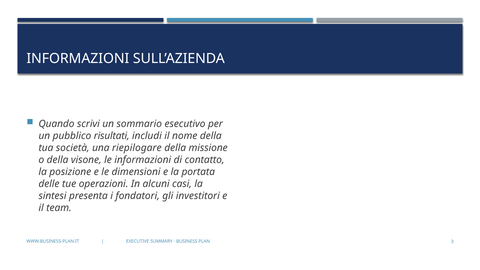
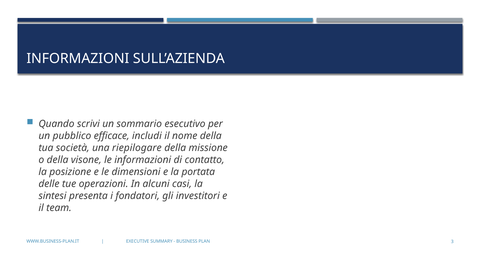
risultati: risultati -> efficace (112, 136)
